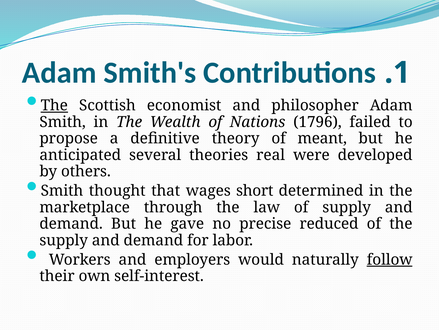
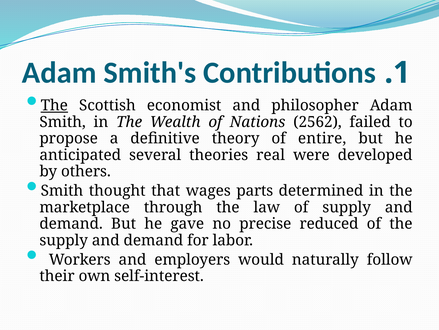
1796: 1796 -> 2562 (317, 122)
meant: meant -> entire (322, 138)
short: short -> parts (255, 190)
follow underline: present -> none (390, 259)
